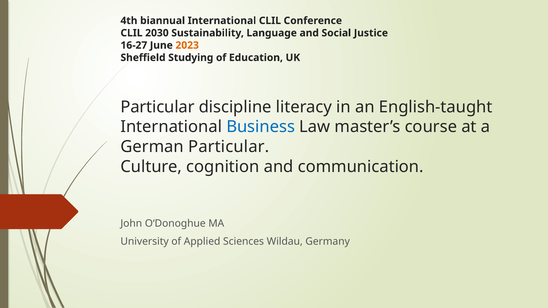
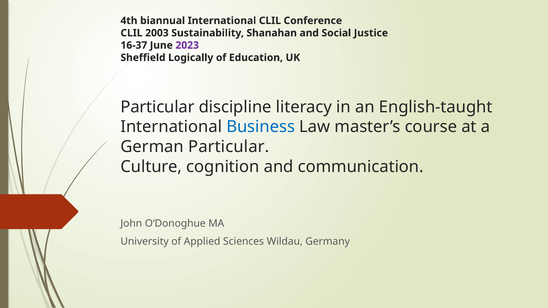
2030: 2030 -> 2003 (157, 33)
Language: Language -> Shanahan (272, 33)
16-27: 16-27 -> 16-37 (134, 45)
2023 colour: orange -> purple (187, 45)
Studying: Studying -> Logically (191, 58)
